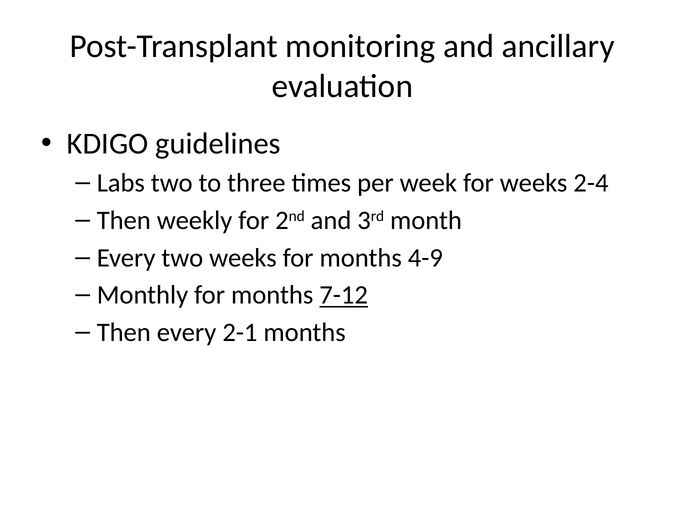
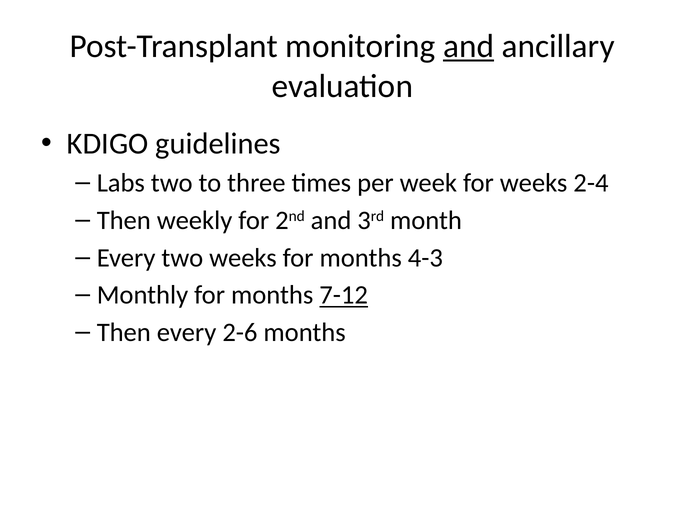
and underline: none -> present (469, 46)
4-9: 4-9 -> 4-3 (425, 258)
2-1: 2-1 -> 2-6 (240, 332)
